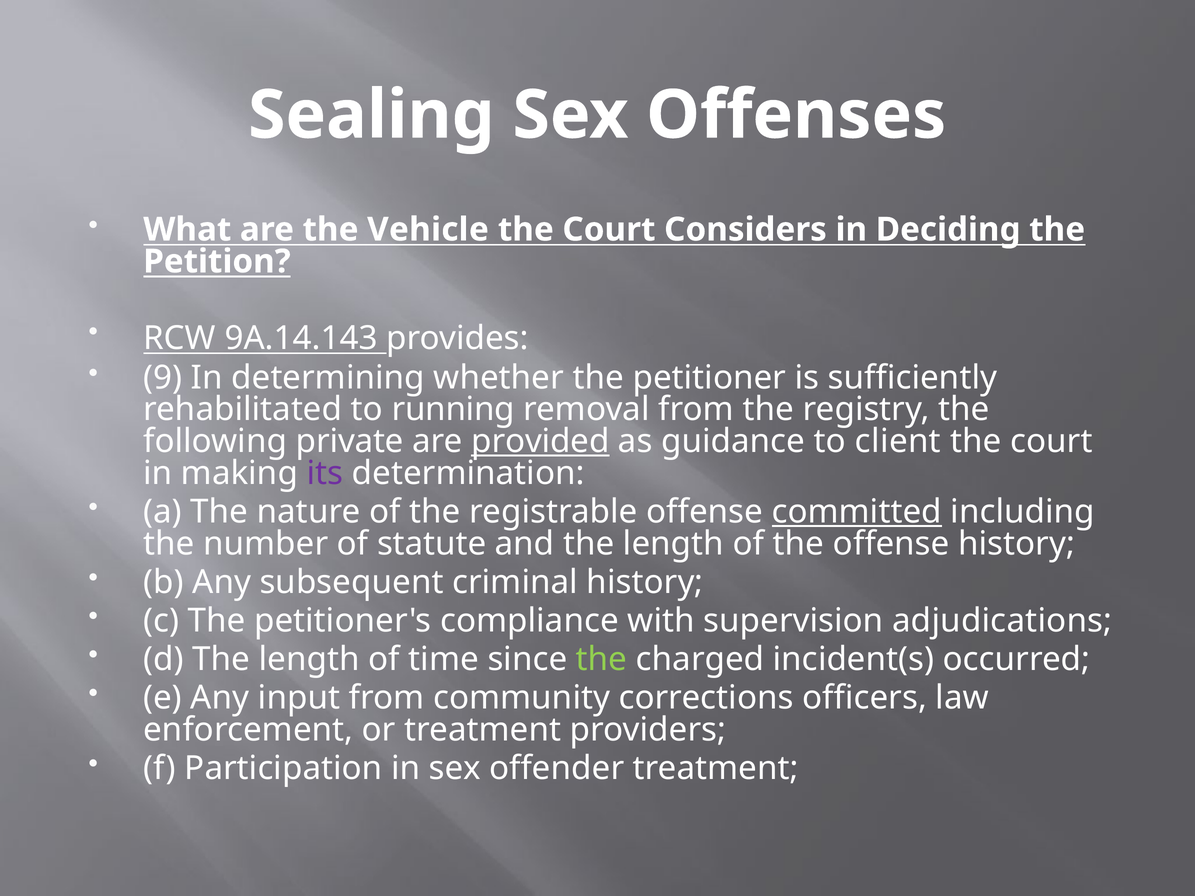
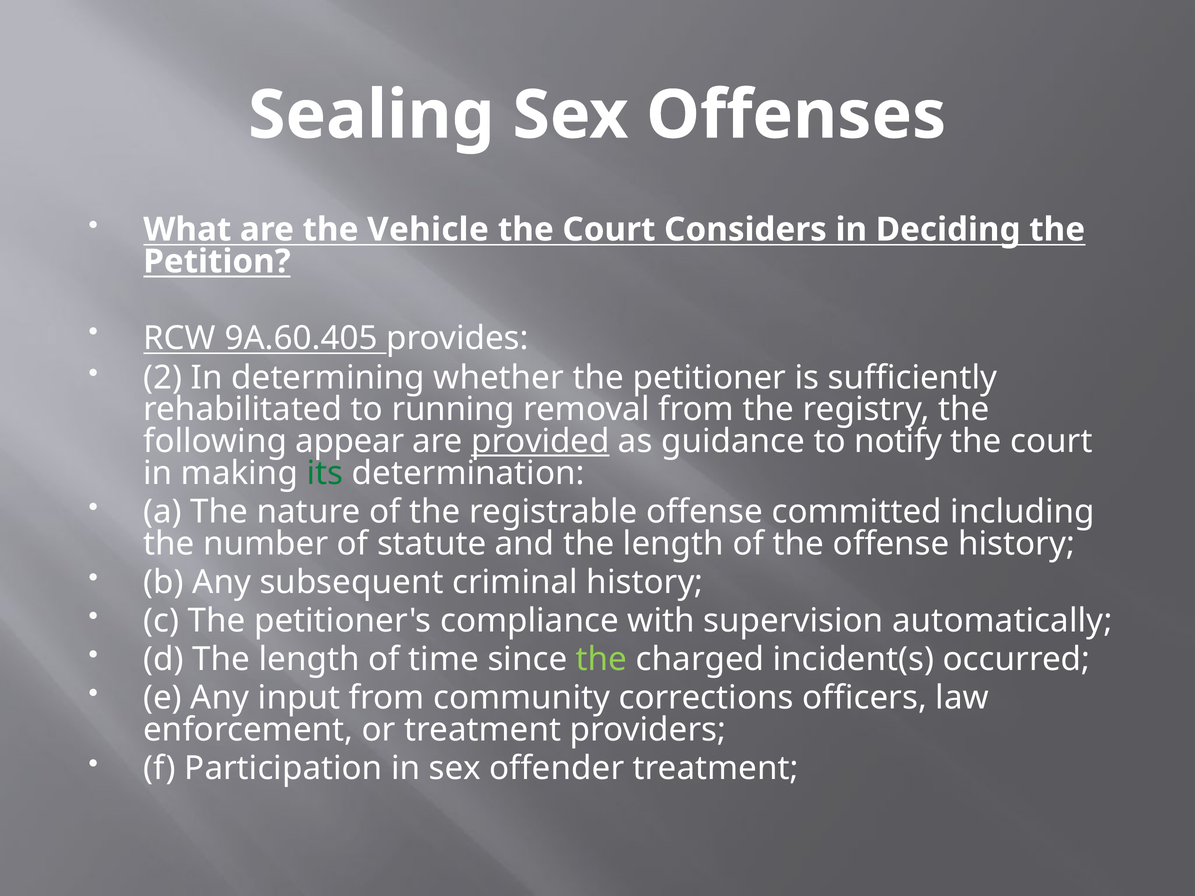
9A.14.143: 9A.14.143 -> 9A.60.405 (301, 338)
9: 9 -> 2 (163, 378)
private: private -> appear (350, 441)
client: client -> notify (898, 441)
its colour: purple -> green (325, 473)
committed underline: present -> none (857, 512)
adjudications: adjudications -> automatically (1002, 621)
